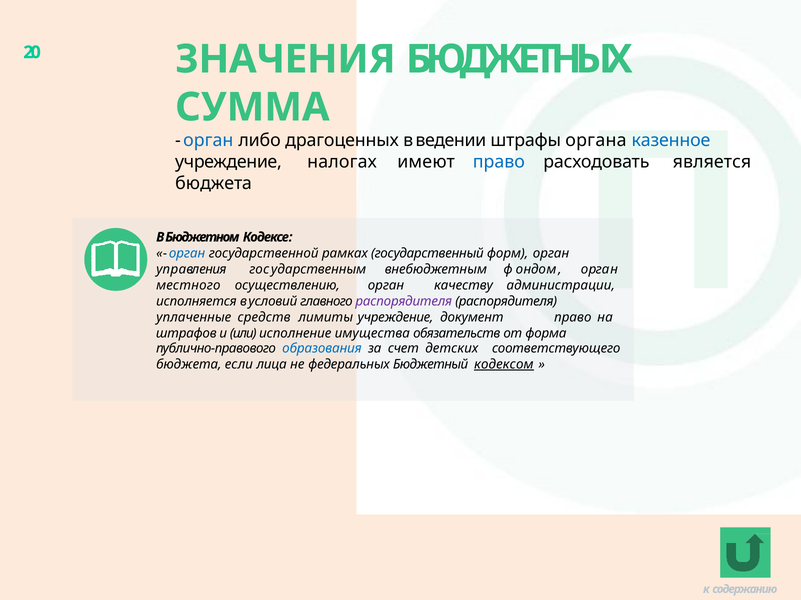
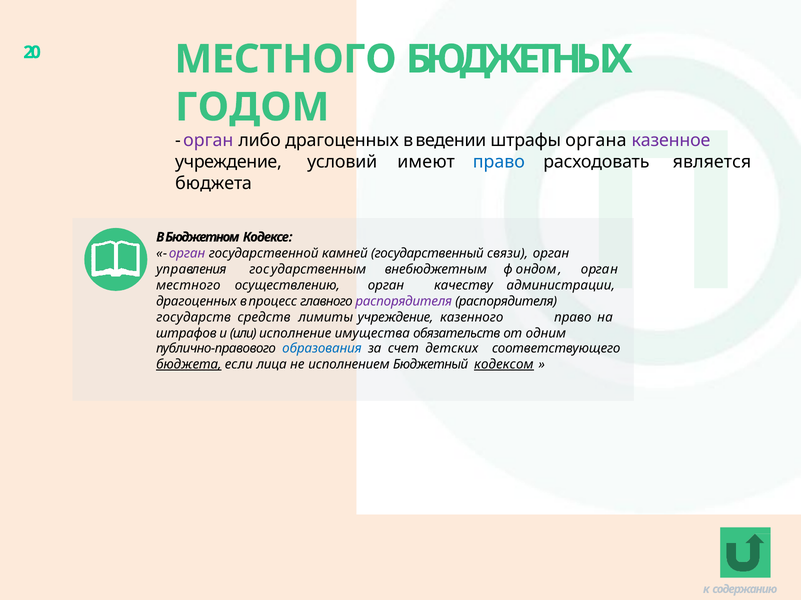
20 ЗНАЧЕНИЯ: ЗНАЧЕНИЯ -> МЕСТНОГО (286, 59)
СУММА: СУММА -> ГОДОМ (252, 107)
орган colour: blue -> purple (208, 141)
казенное colour: blue -> purple (671, 141)
налогах: налогах -> условий (342, 162)
орган colour: blue -> purple (187, 253)
рамках: рамках -> камней (345, 253)
форм: форм -> связи (508, 253)
исполняется: исполняется -> драгоценных (196, 301)
условий: условий -> процесс (273, 301)
уплаченные: уплаченные -> государств (194, 318)
документ: документ -> казенного (472, 318)
форма: форма -> одним (546, 334)
бюджета underline: none -> present (189, 365)
федеральных: федеральных -> исполнением (349, 365)
